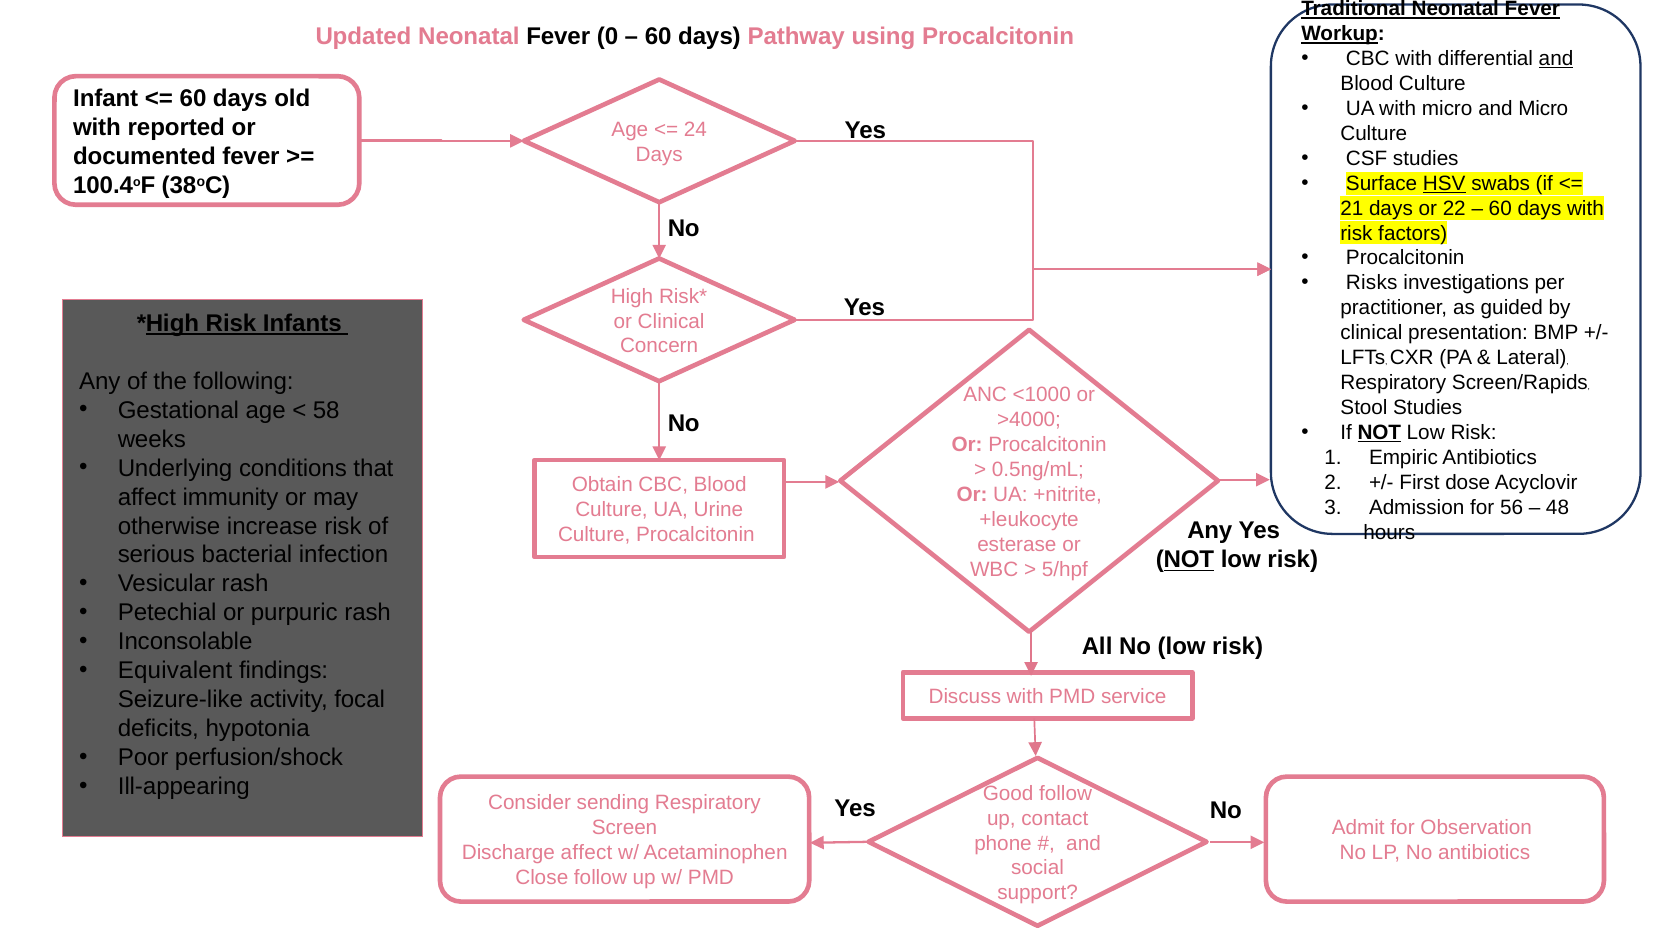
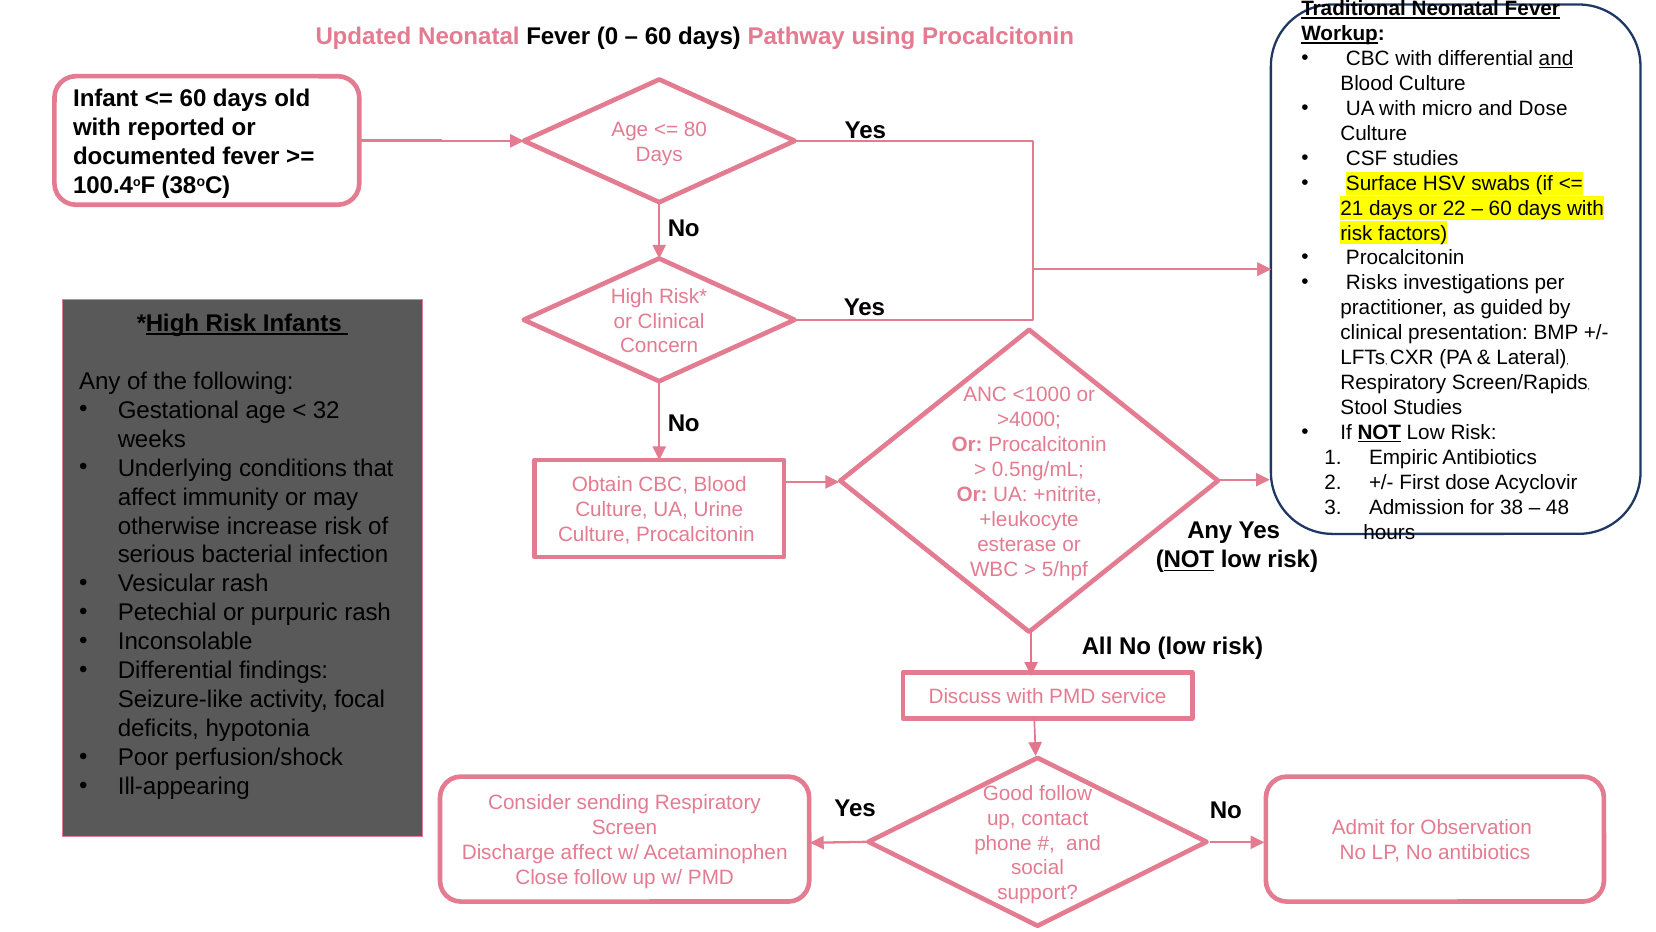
and Micro: Micro -> Dose (1543, 109)
24: 24 -> 80 (695, 130)
HSV underline: present -> none (1444, 183)
58: 58 -> 32 (326, 410)
56: 56 -> 38 (1512, 507)
Equivalent: Equivalent -> Differential (175, 671)
